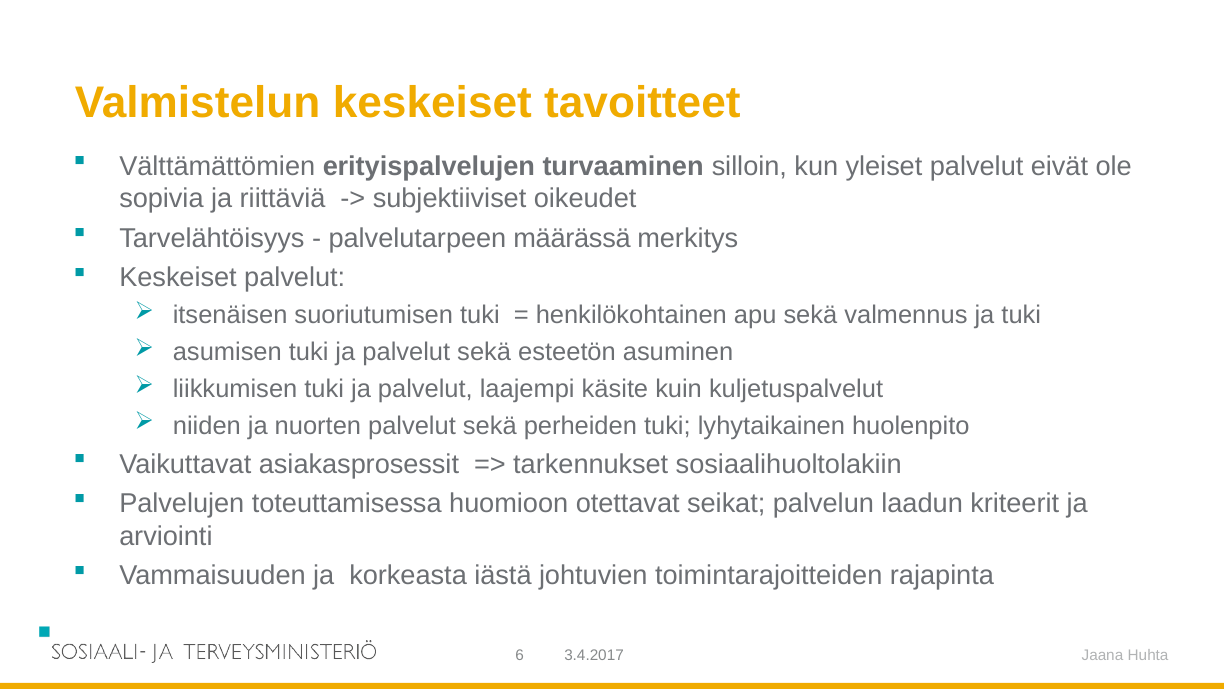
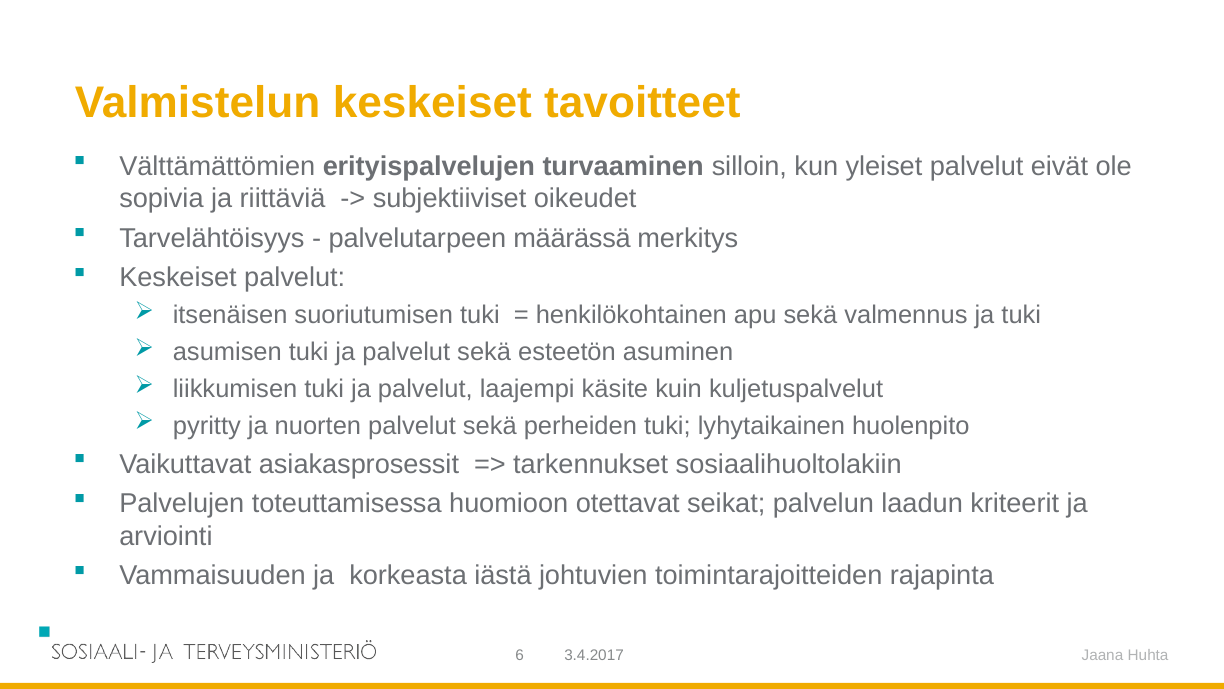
niiden: niiden -> pyritty (207, 425)
